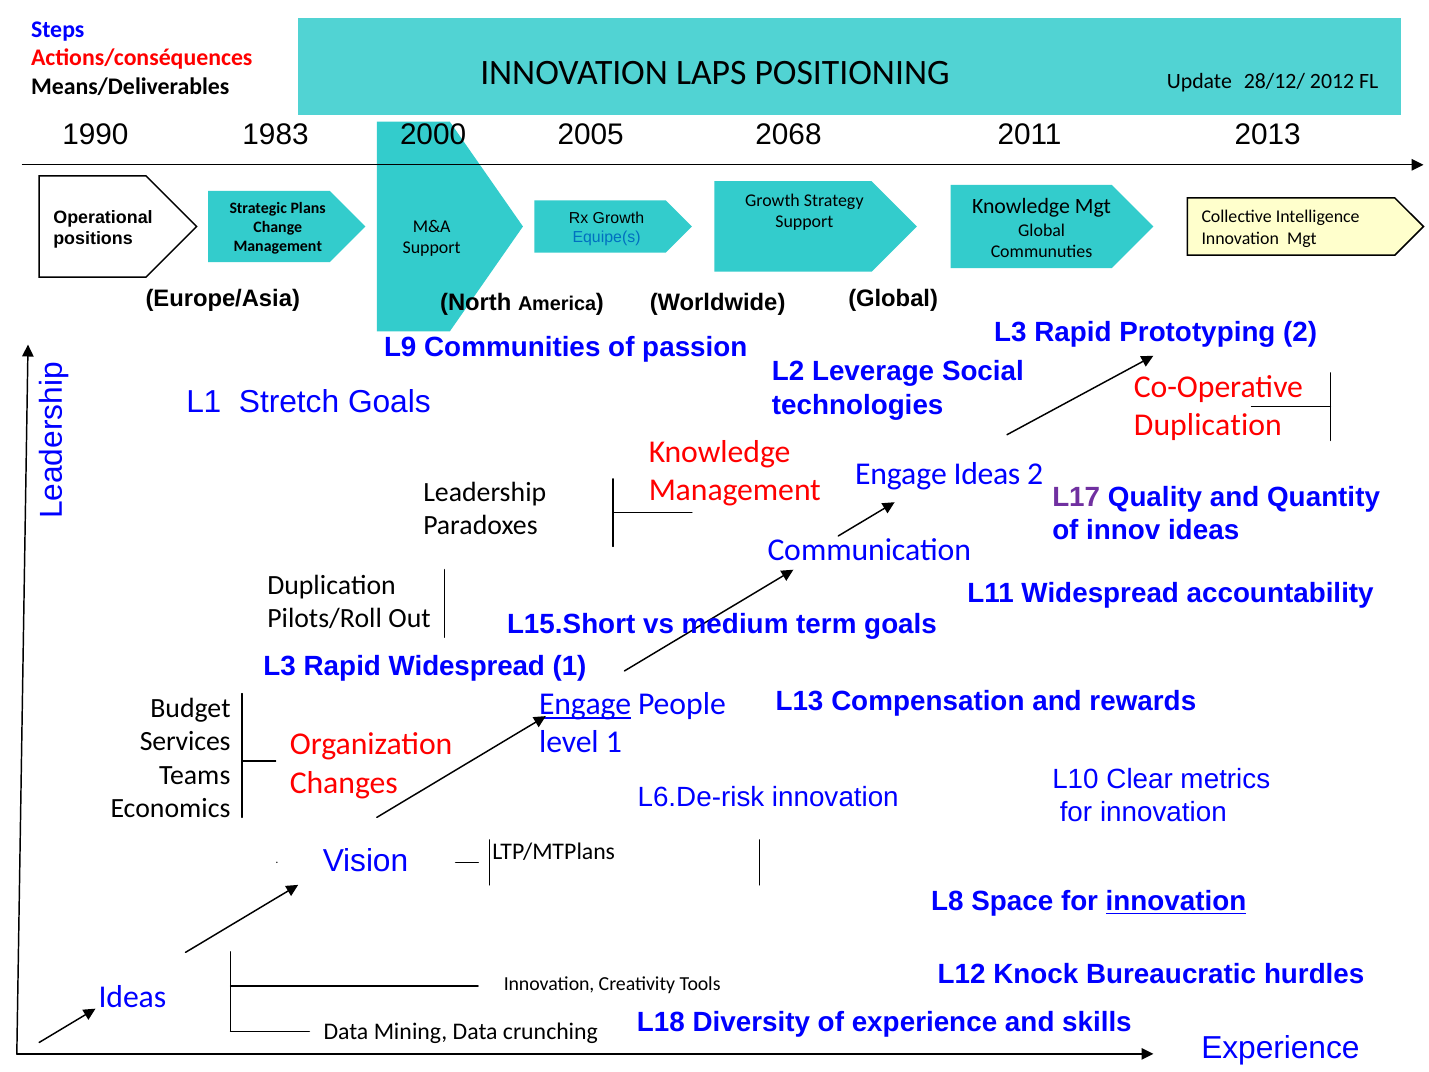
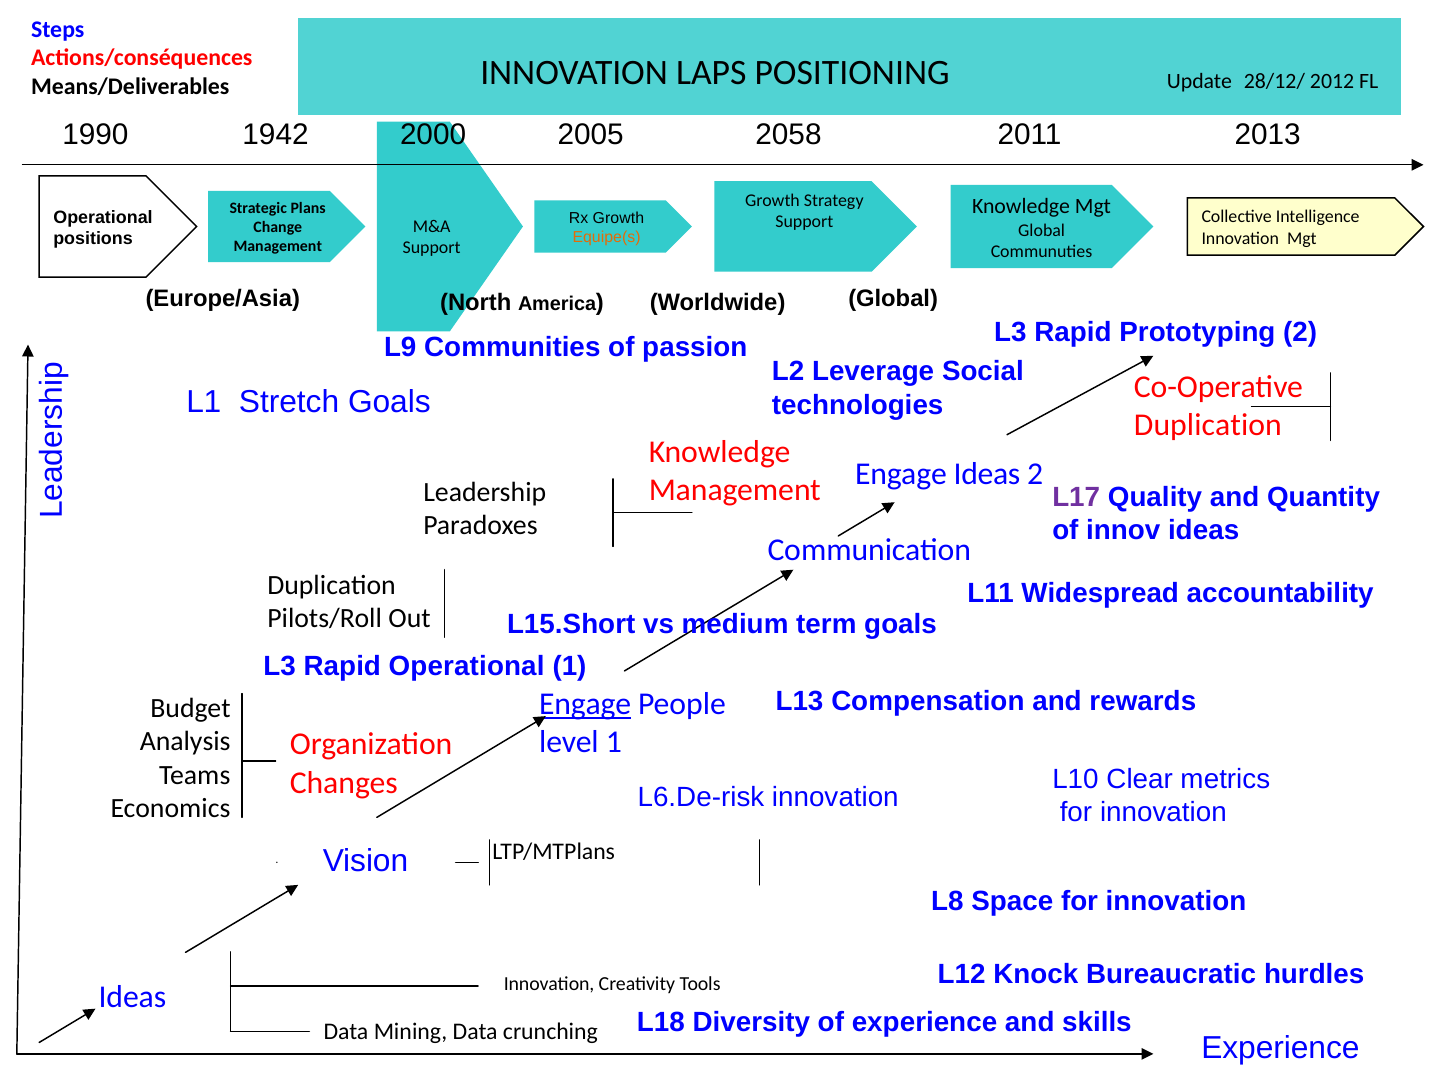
1983: 1983 -> 1942 (276, 134)
2068: 2068 -> 2058 (789, 134)
Equipe(s colour: blue -> orange (607, 237)
Rapid Widespread: Widespread -> Operational (467, 666)
Services: Services -> Analysis (185, 741)
innovation underline: present -> none (1176, 901)
